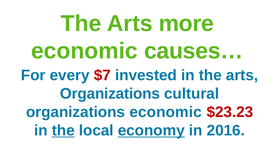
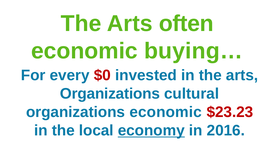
more: more -> often (186, 23)
causes…: causes… -> buying… (193, 51)
$7: $7 -> $0 (102, 75)
the underline: present -> none (63, 130)
